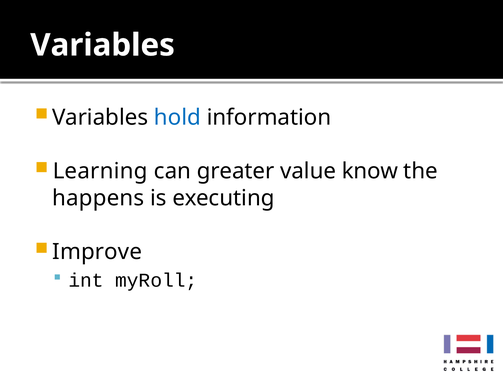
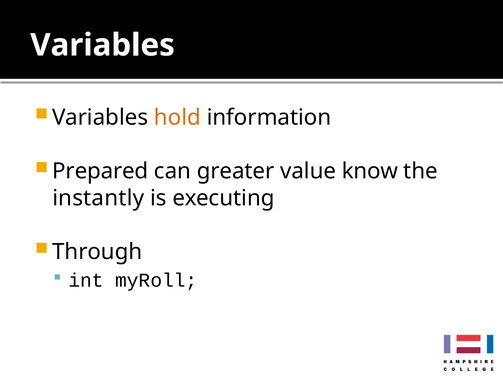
hold colour: blue -> orange (177, 118)
Learning: Learning -> Prepared (100, 171)
happens: happens -> instantly (98, 198)
Improve: Improve -> Through (97, 252)
